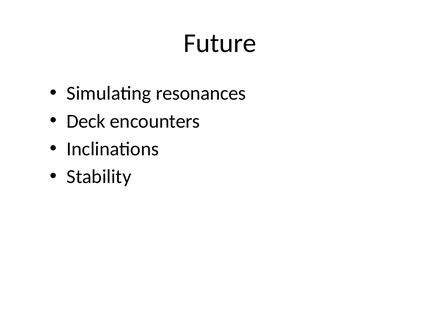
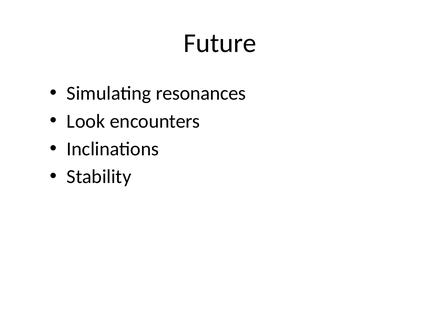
Deck: Deck -> Look (86, 121)
